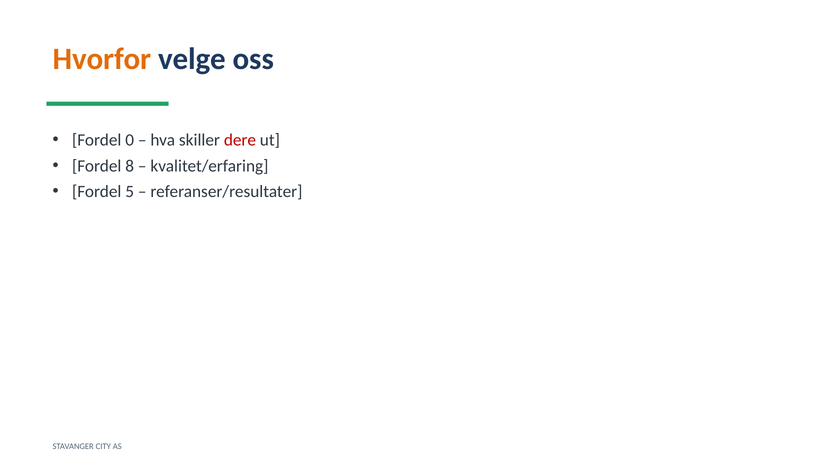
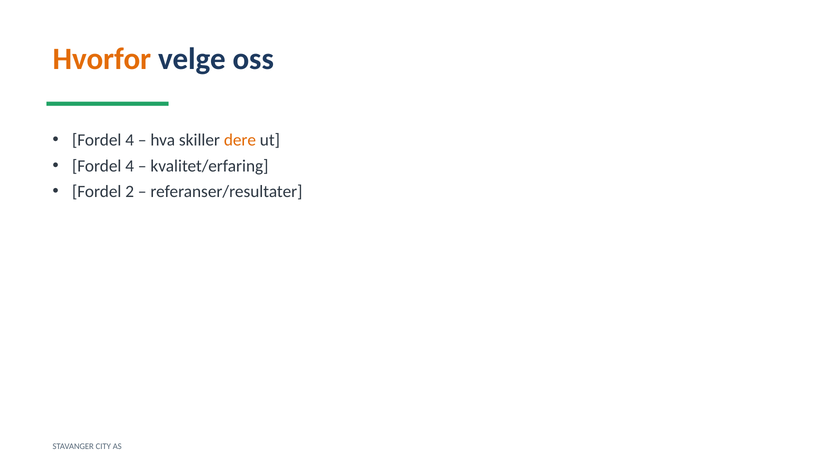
0: 0 -> 4 (130, 140)
dere colour: red -> orange (240, 140)
8: 8 -> 4 (130, 166)
5: 5 -> 2 (130, 192)
